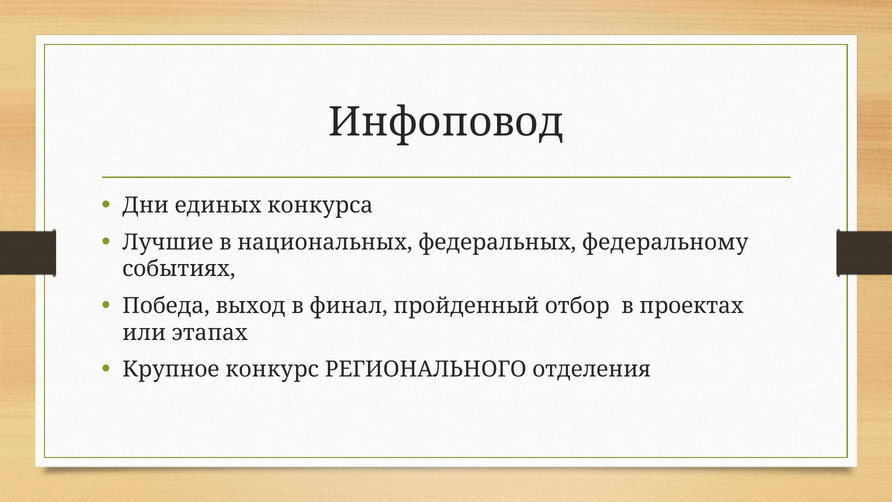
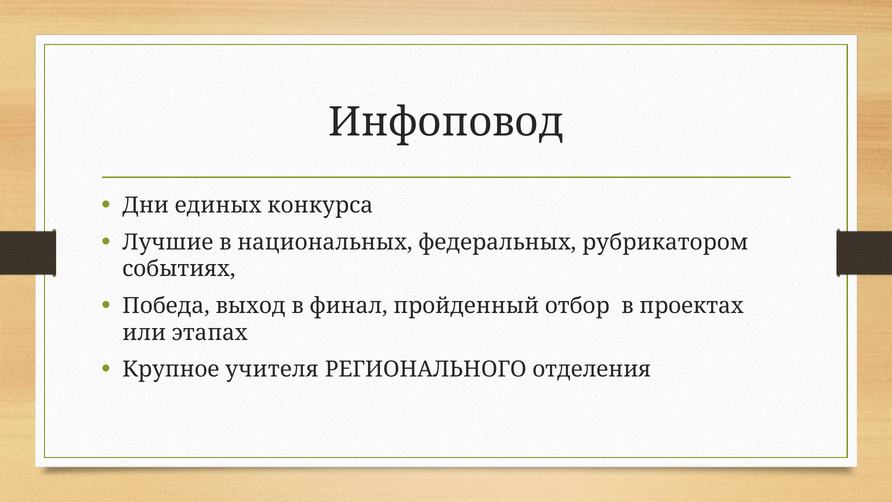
федеральному: федеральному -> рубрикатором (665, 242)
конкурс: конкурс -> учителя (272, 369)
